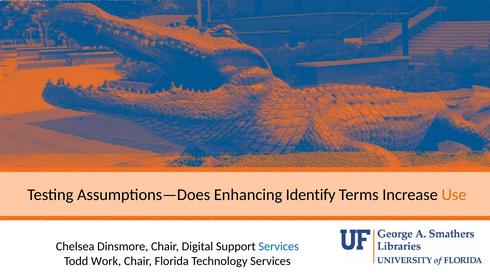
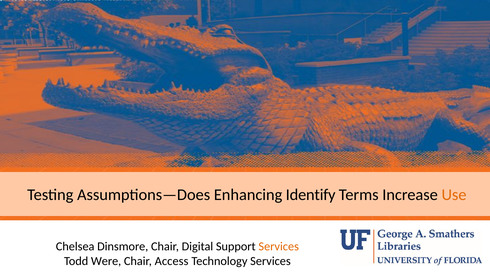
Services colour: blue -> orange (279, 246)
Work: Work -> Were (106, 261)
Florida: Florida -> Access (172, 261)
